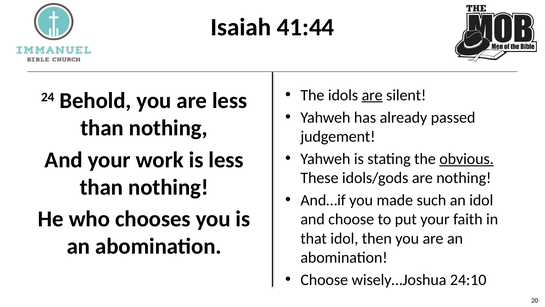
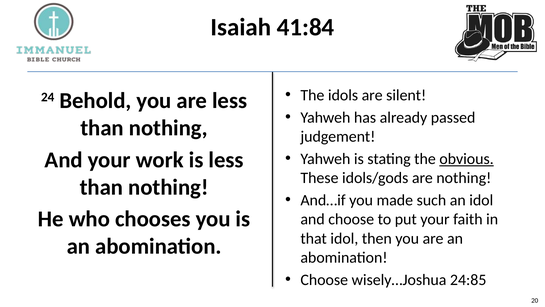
41:44: 41:44 -> 41:84 (306, 27)
are underline: present -> none (372, 95)
24:10: 24:10 -> 24:85 (468, 280)
